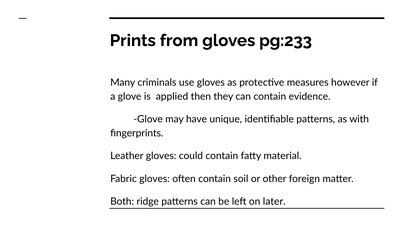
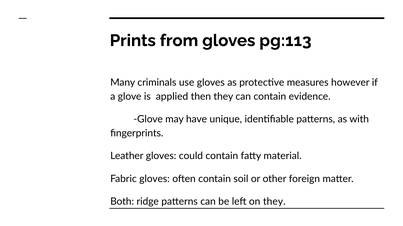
pg:233: pg:233 -> pg:113 (285, 41)
on later: later -> they (274, 202)
